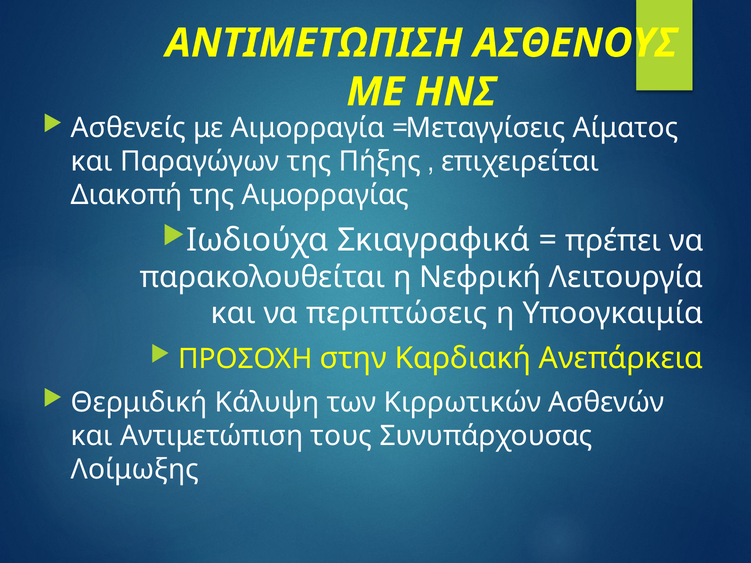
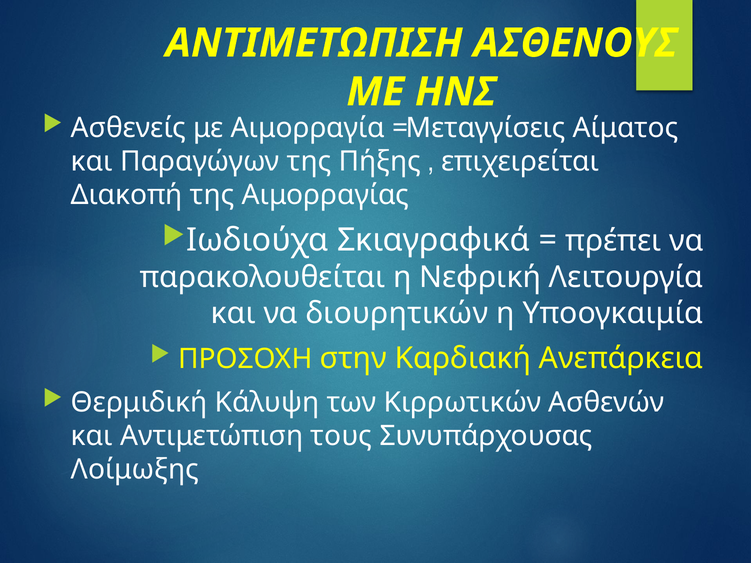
περιπτώσεις: περιπτώσεις -> διουρητικών (397, 313)
